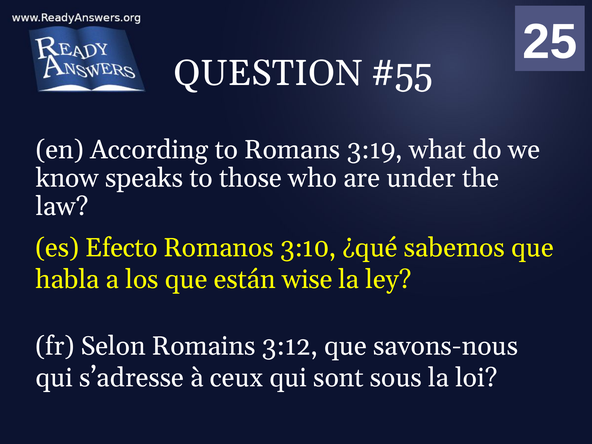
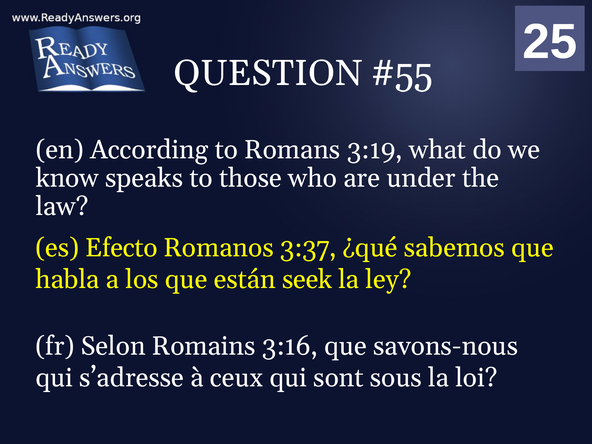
3:10: 3:10 -> 3:37 (308, 248)
wise: wise -> seek (307, 280)
3:12: 3:12 -> 3:16 (290, 346)
